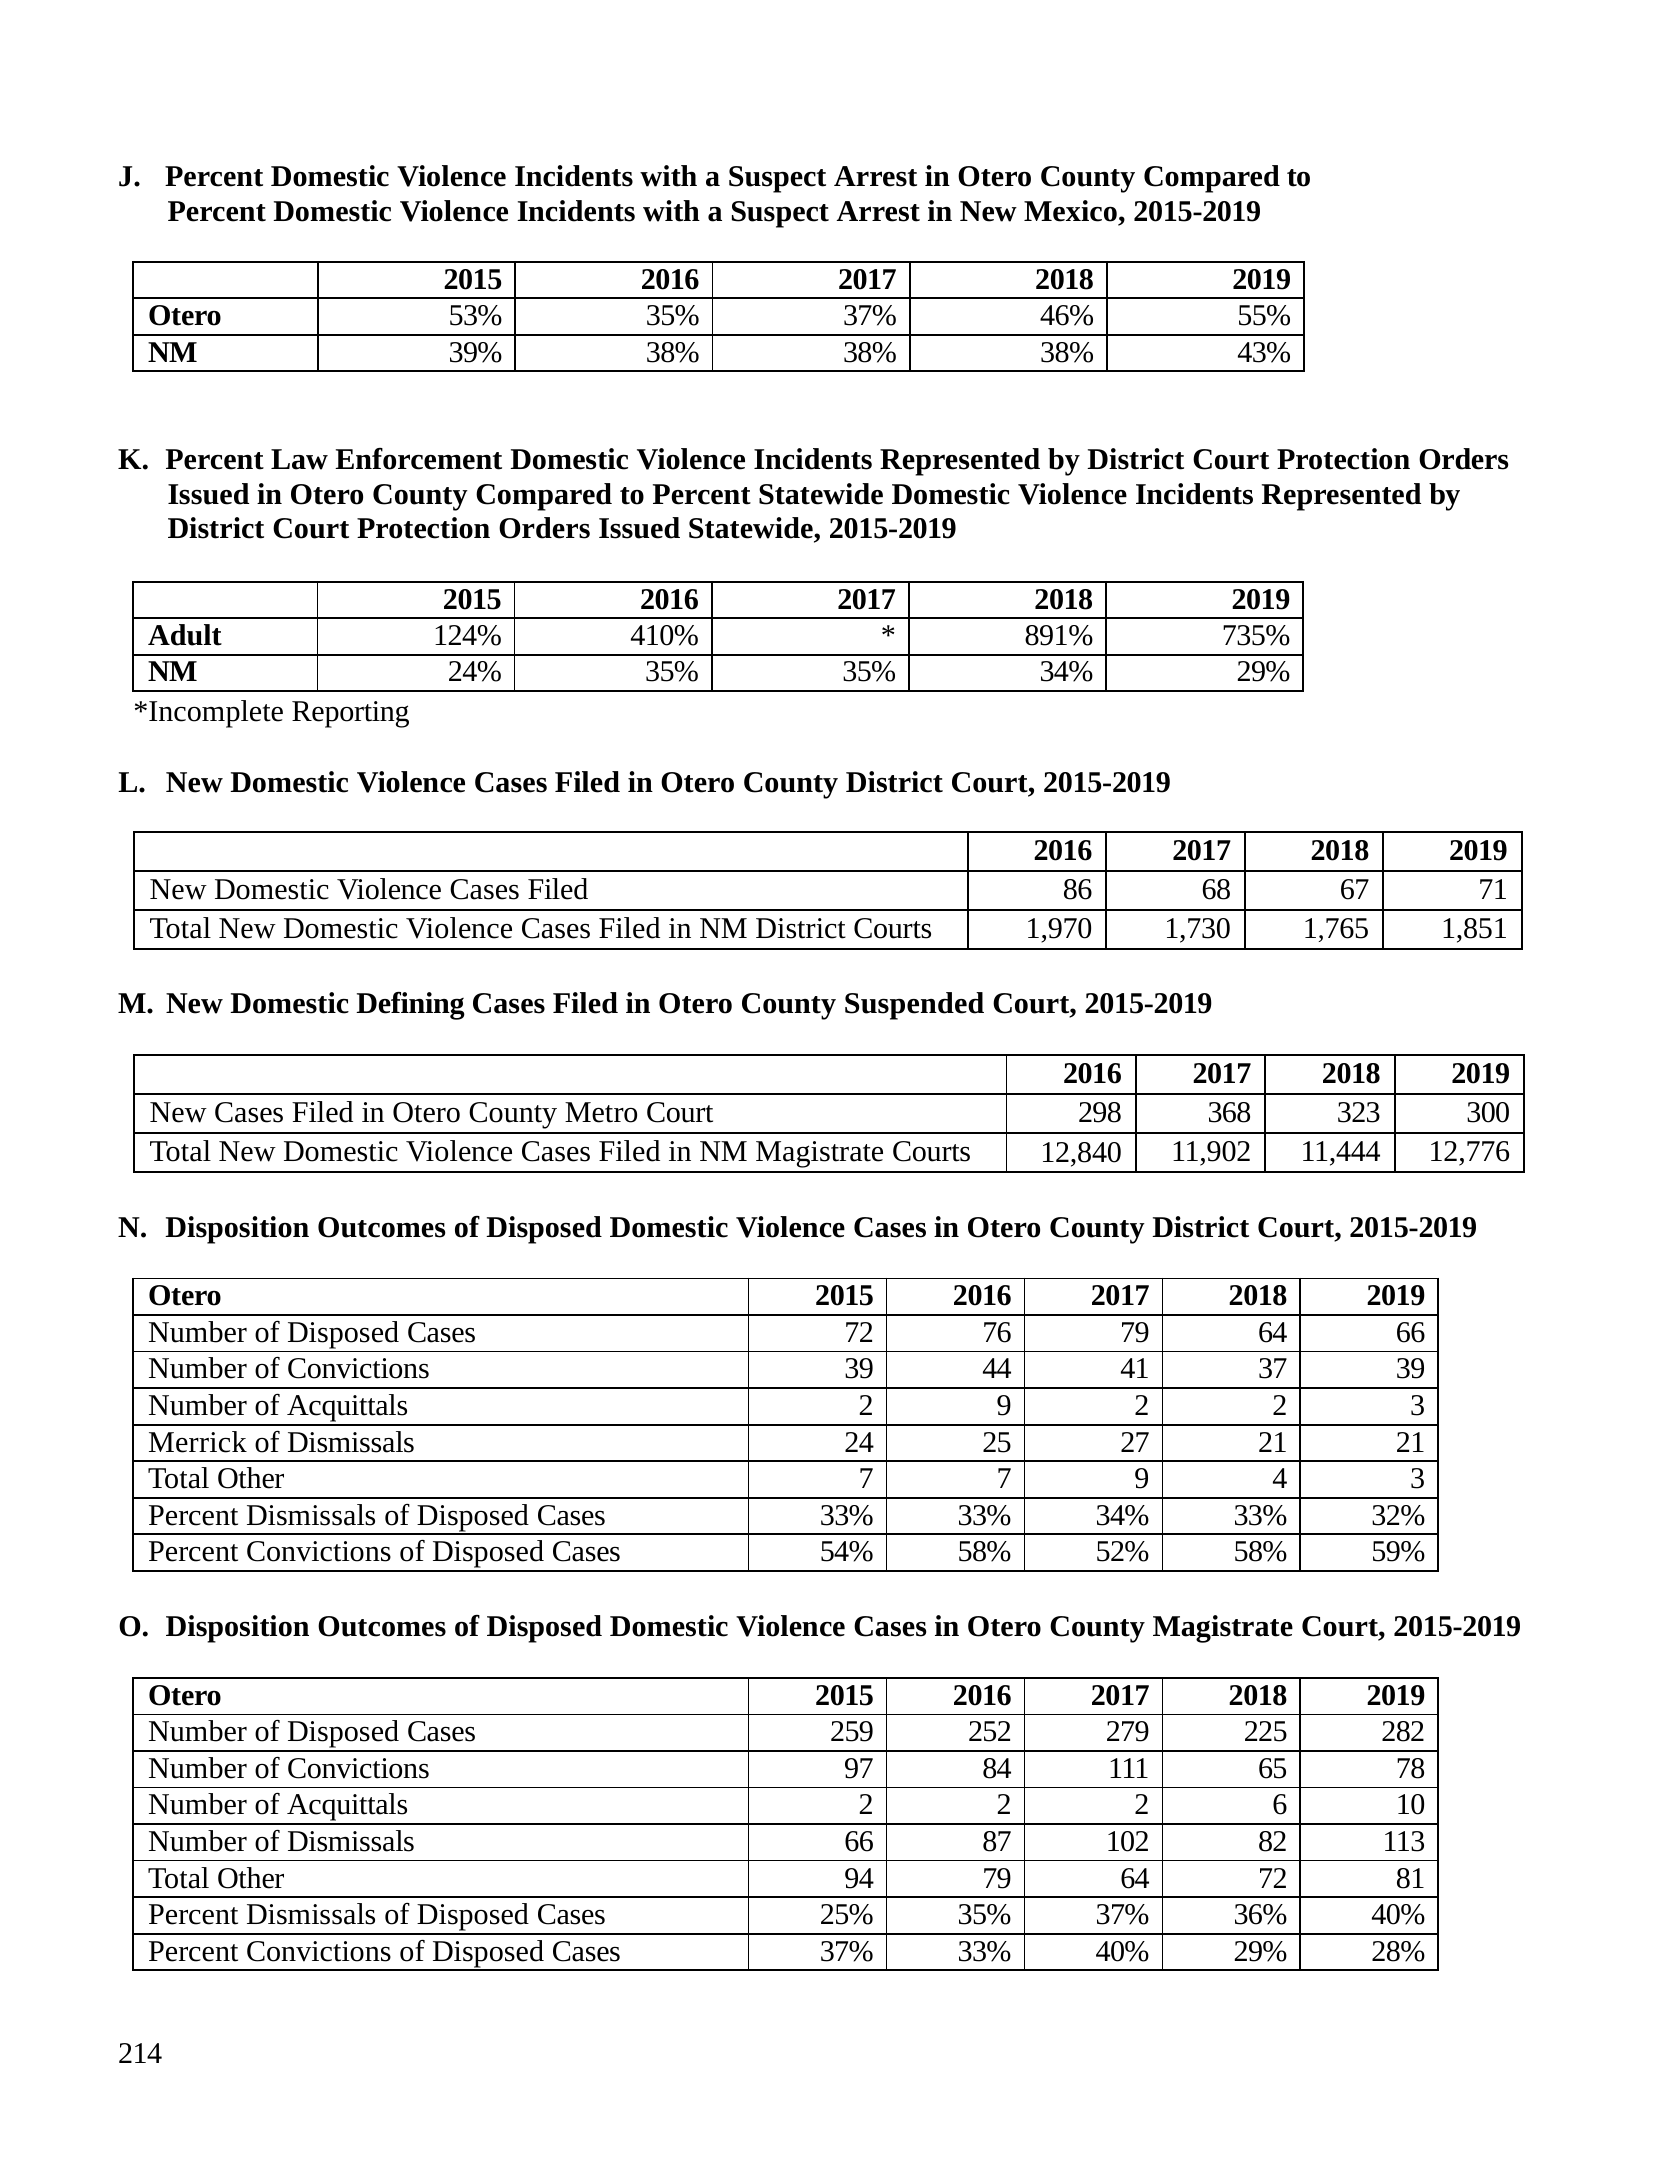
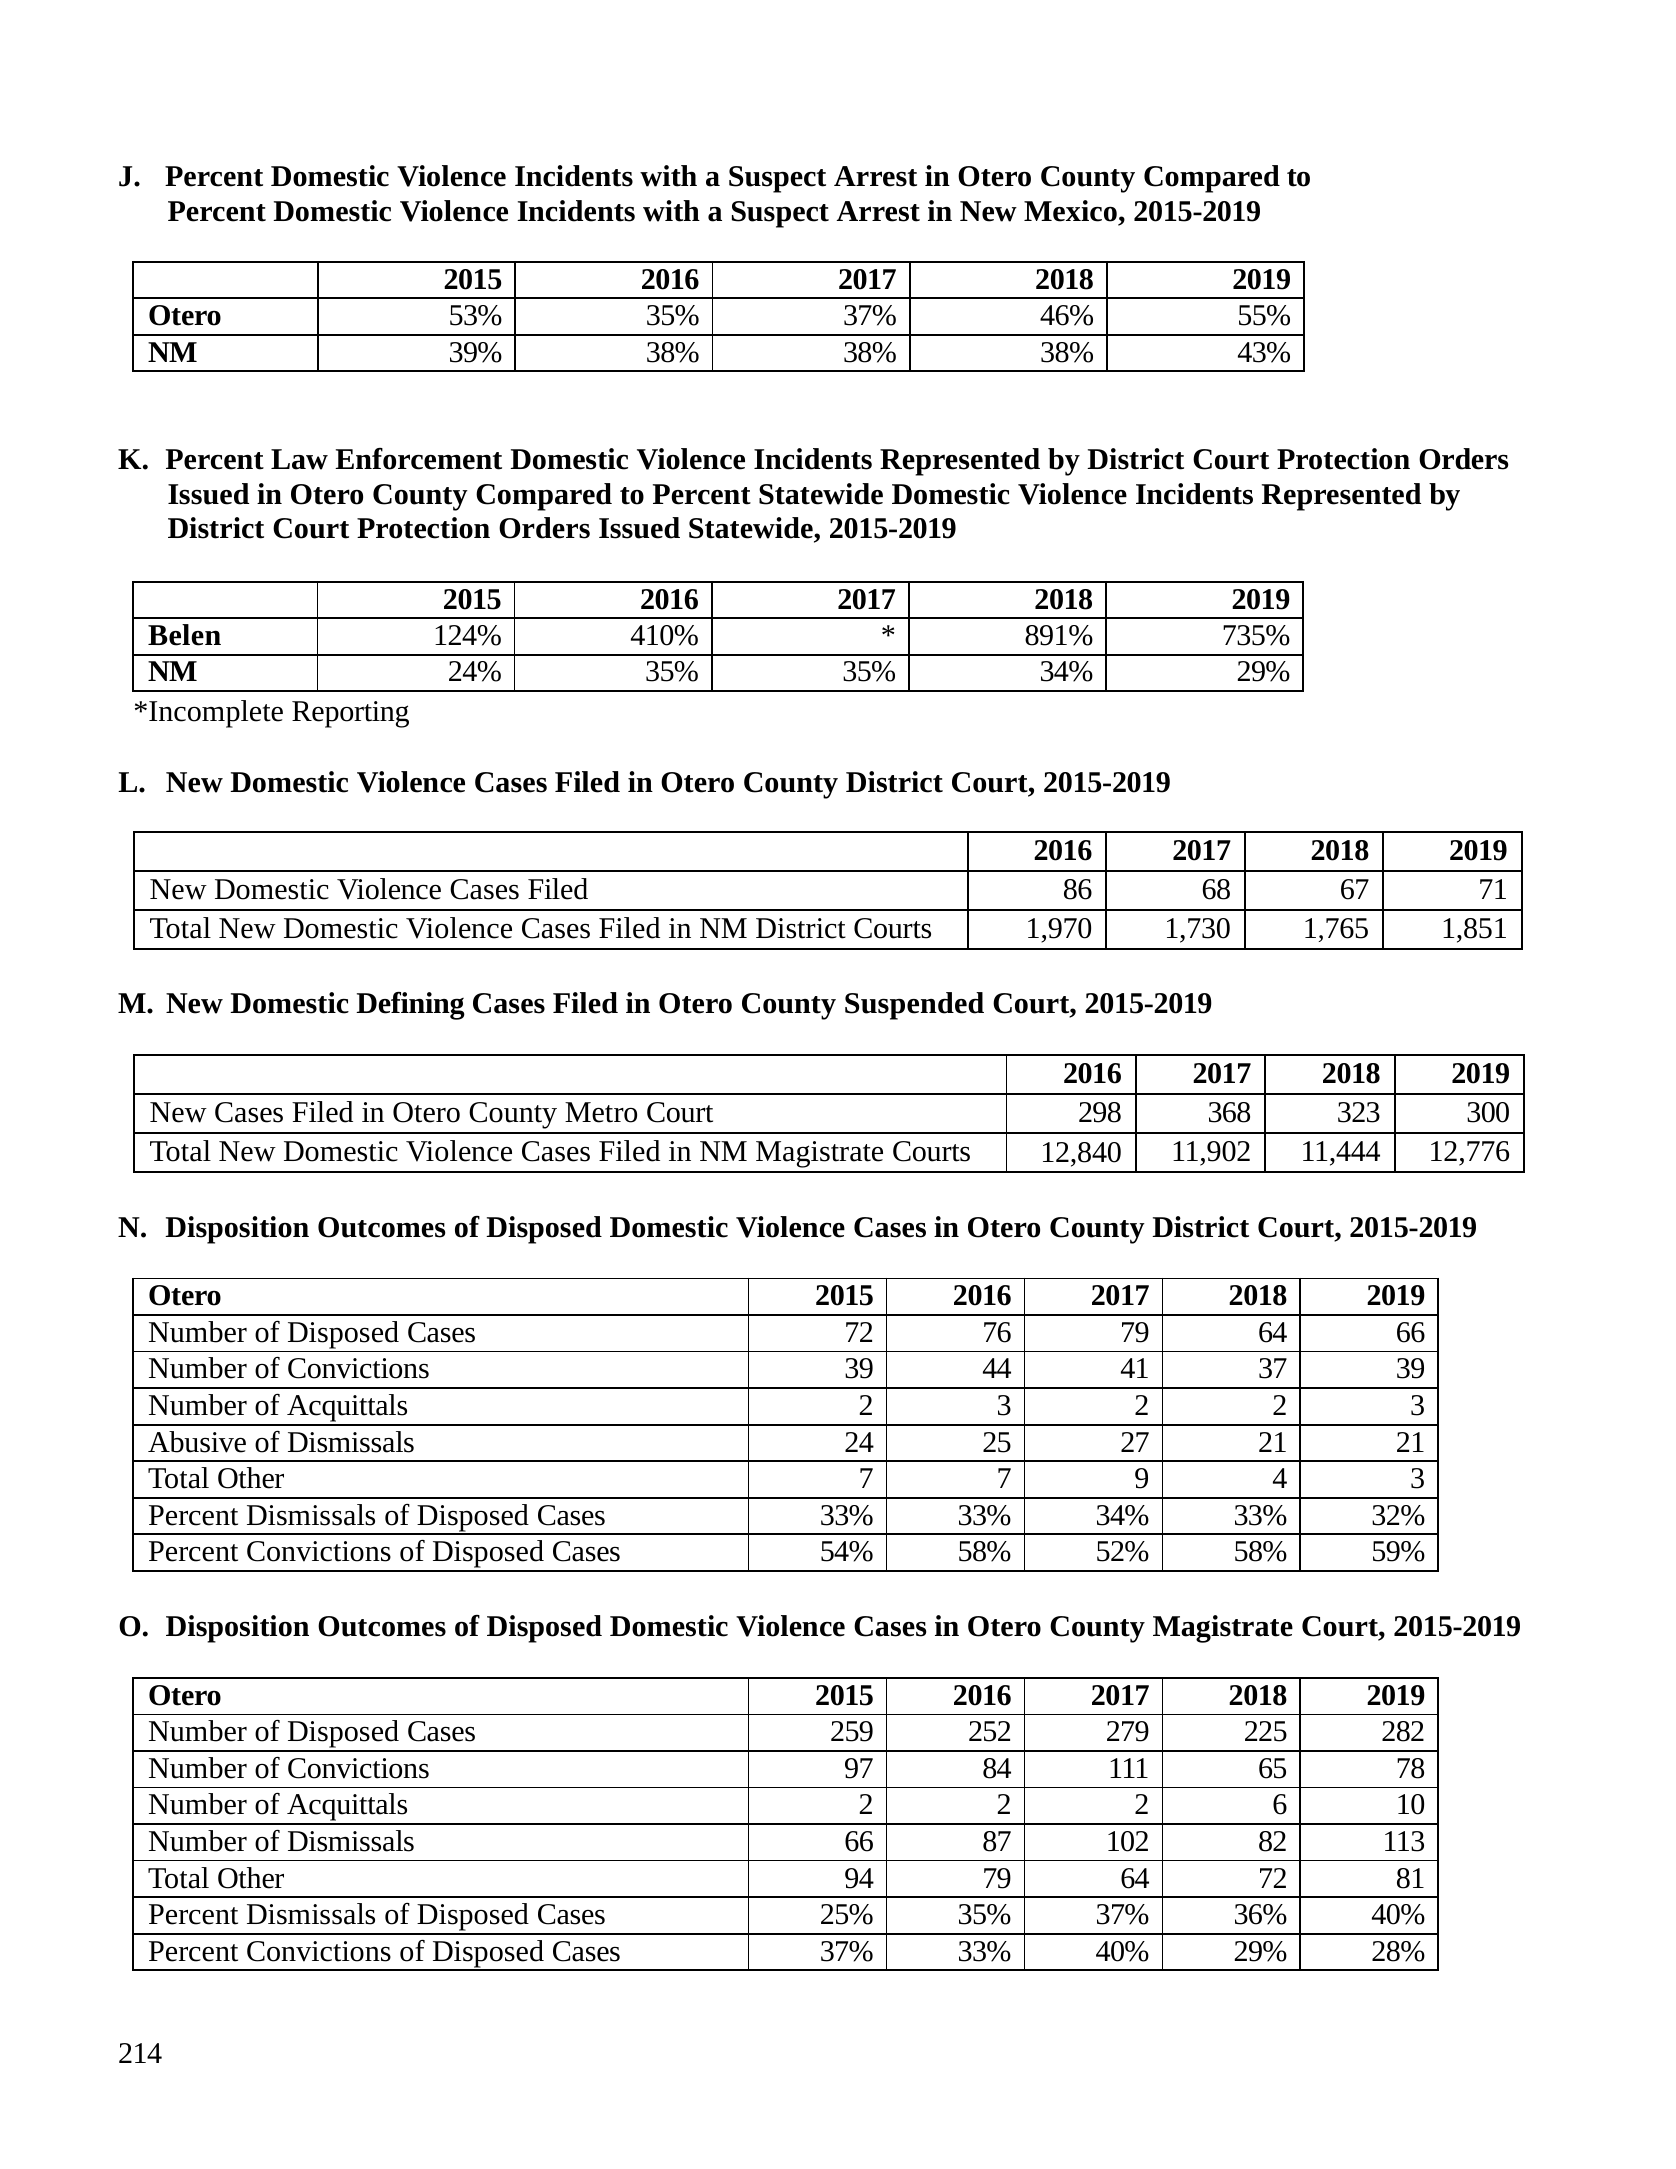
Adult: Adult -> Belen (185, 636)
Acquittals 2 9: 9 -> 3 (1004, 1406)
Merrick: Merrick -> Abusive (198, 1442)
